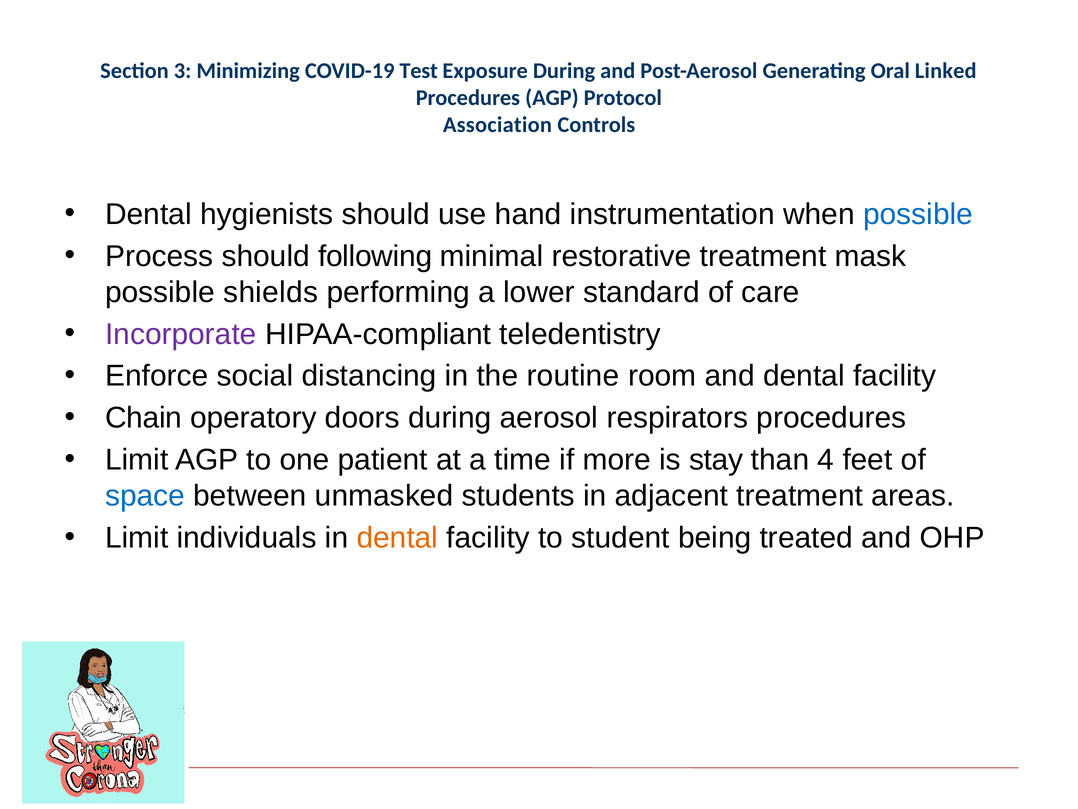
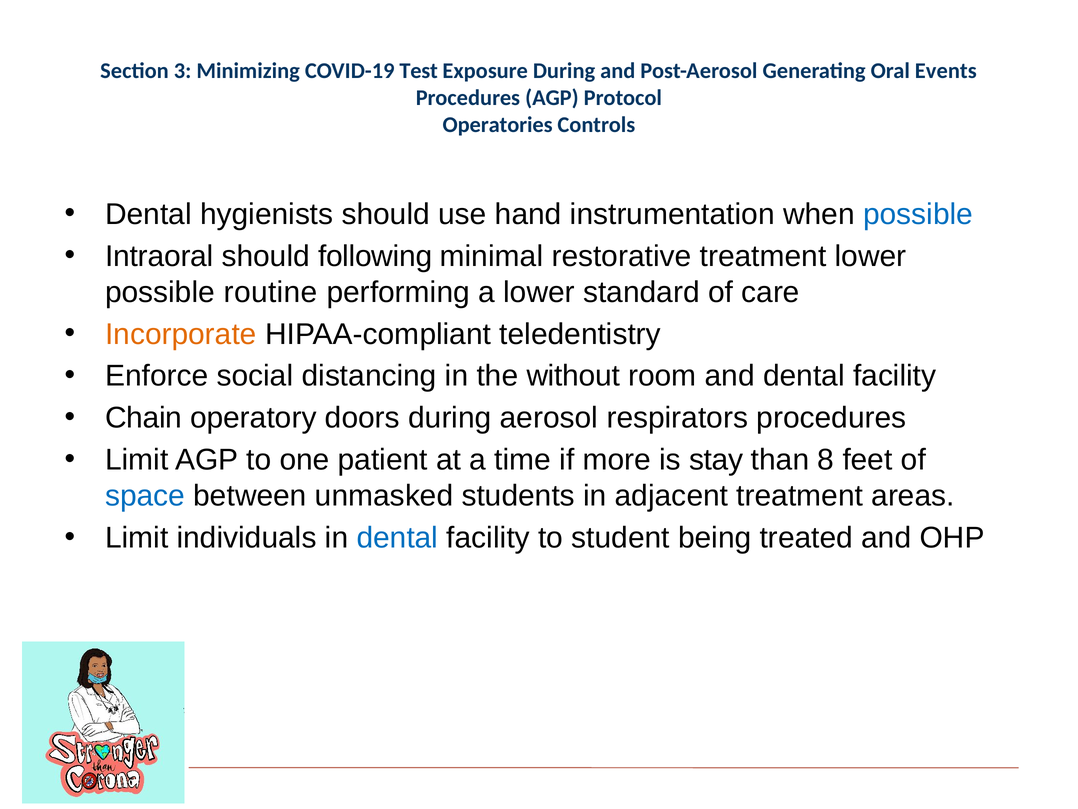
Linked: Linked -> Events (946, 71)
Association: Association -> Operatories (498, 125)
Process: Process -> Intraoral (159, 256)
treatment mask: mask -> lower (871, 256)
shields: shields -> routine (271, 292)
Incorporate colour: purple -> orange (181, 334)
routine: routine -> without (573, 376)
4: 4 -> 8 (826, 460)
dental colour: orange -> blue (397, 538)
